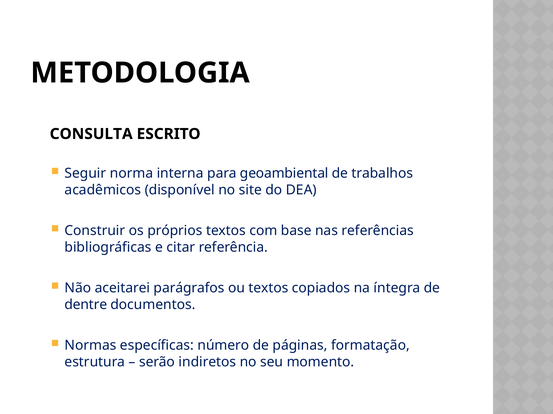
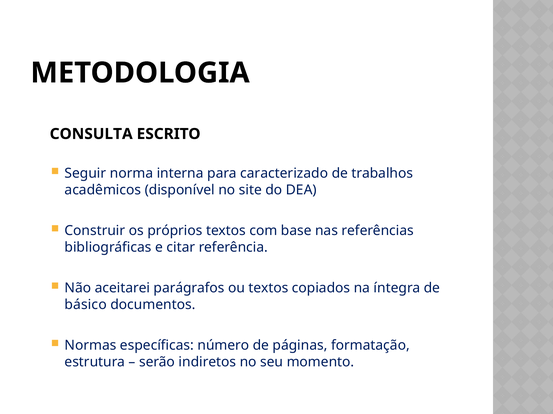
geoambiental: geoambiental -> caracterizado (284, 174)
dentre: dentre -> básico (86, 305)
